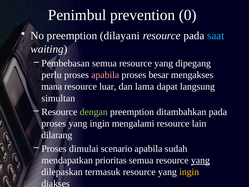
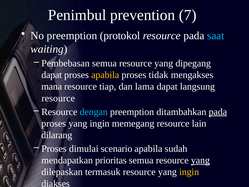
0: 0 -> 7 (188, 15)
dilayani: dilayani -> protokol (120, 36)
perlu: perlu -> dapat (52, 75)
apabila colour: pink -> yellow (105, 75)
besar: besar -> tidak (159, 75)
luar: luar -> tiap (108, 86)
simultan: simultan -> resource (58, 98)
dengan colour: light green -> light blue (94, 112)
pada underline: none -> present (218, 112)
mengalami: mengalami -> memegang (133, 123)
